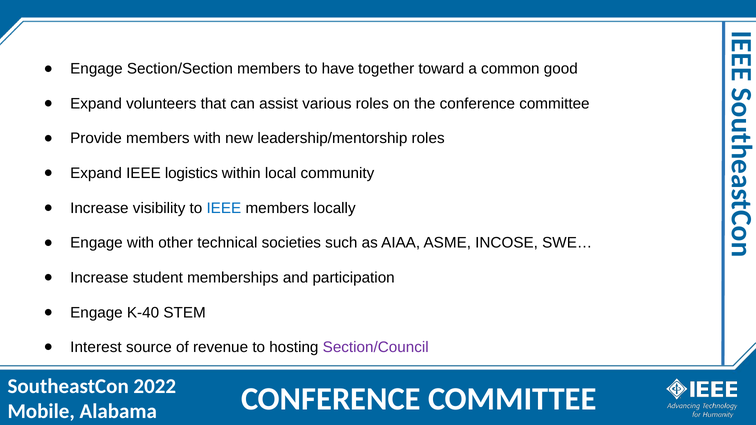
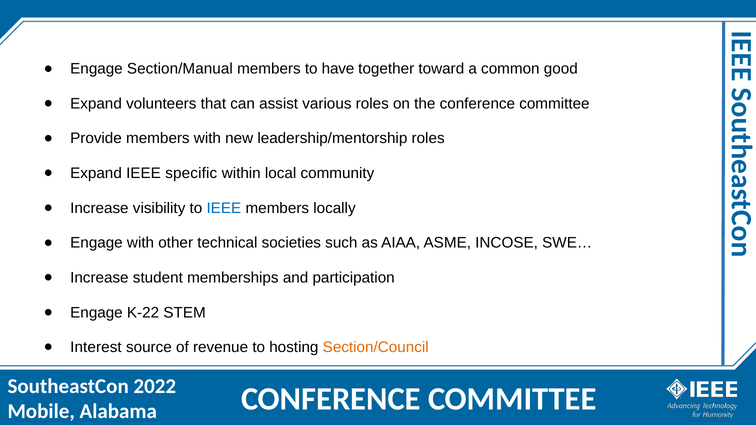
Section/Section: Section/Section -> Section/Manual (180, 69)
logistics: logistics -> specific (191, 173)
K-40: K-40 -> K-22 (143, 313)
Section/Council colour: purple -> orange (376, 347)
